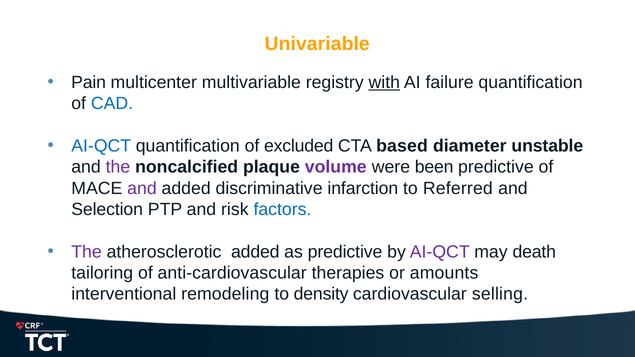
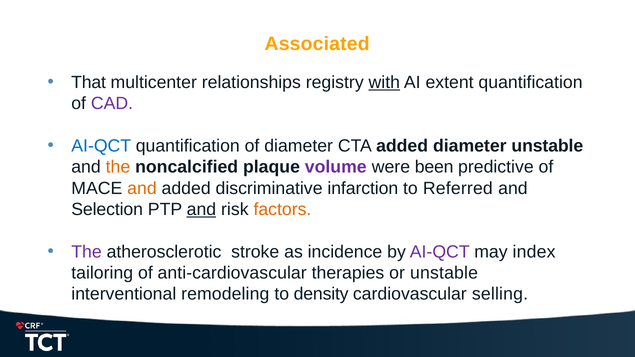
Univariable: Univariable -> Associated (317, 44)
Pain: Pain -> That (89, 82)
multivariable: multivariable -> relationships (251, 82)
failure: failure -> extent (450, 82)
CAD colour: blue -> purple (112, 104)
of excluded: excluded -> diameter (299, 146)
CTA based: based -> added (402, 146)
the colour: purple -> orange (118, 167)
and colour: purple -> orange (142, 188)
and underline: none -> present (201, 210)
factors colour: blue -> orange (282, 210)
atherosclerotic added: added -> stroke (255, 252)
as predictive: predictive -> incidence (345, 252)
death: death -> index (534, 252)
or amounts: amounts -> unstable (444, 273)
